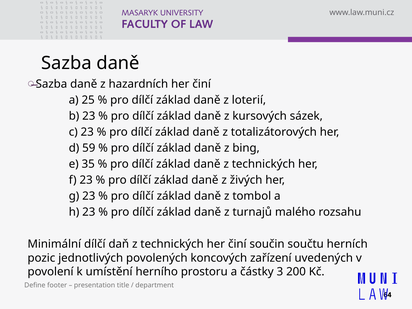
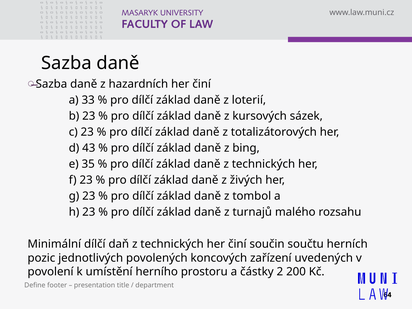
25: 25 -> 33 (88, 100)
59: 59 -> 43 (89, 148)
3: 3 -> 2 (280, 272)
